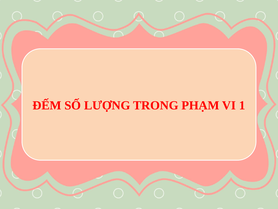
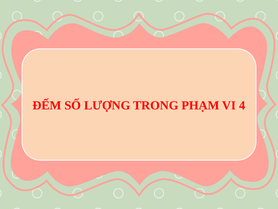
1: 1 -> 4 (242, 105)
